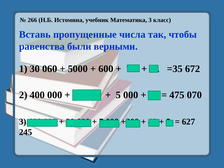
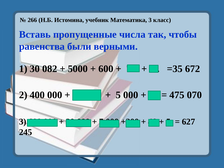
060: 060 -> 082 (50, 69)
